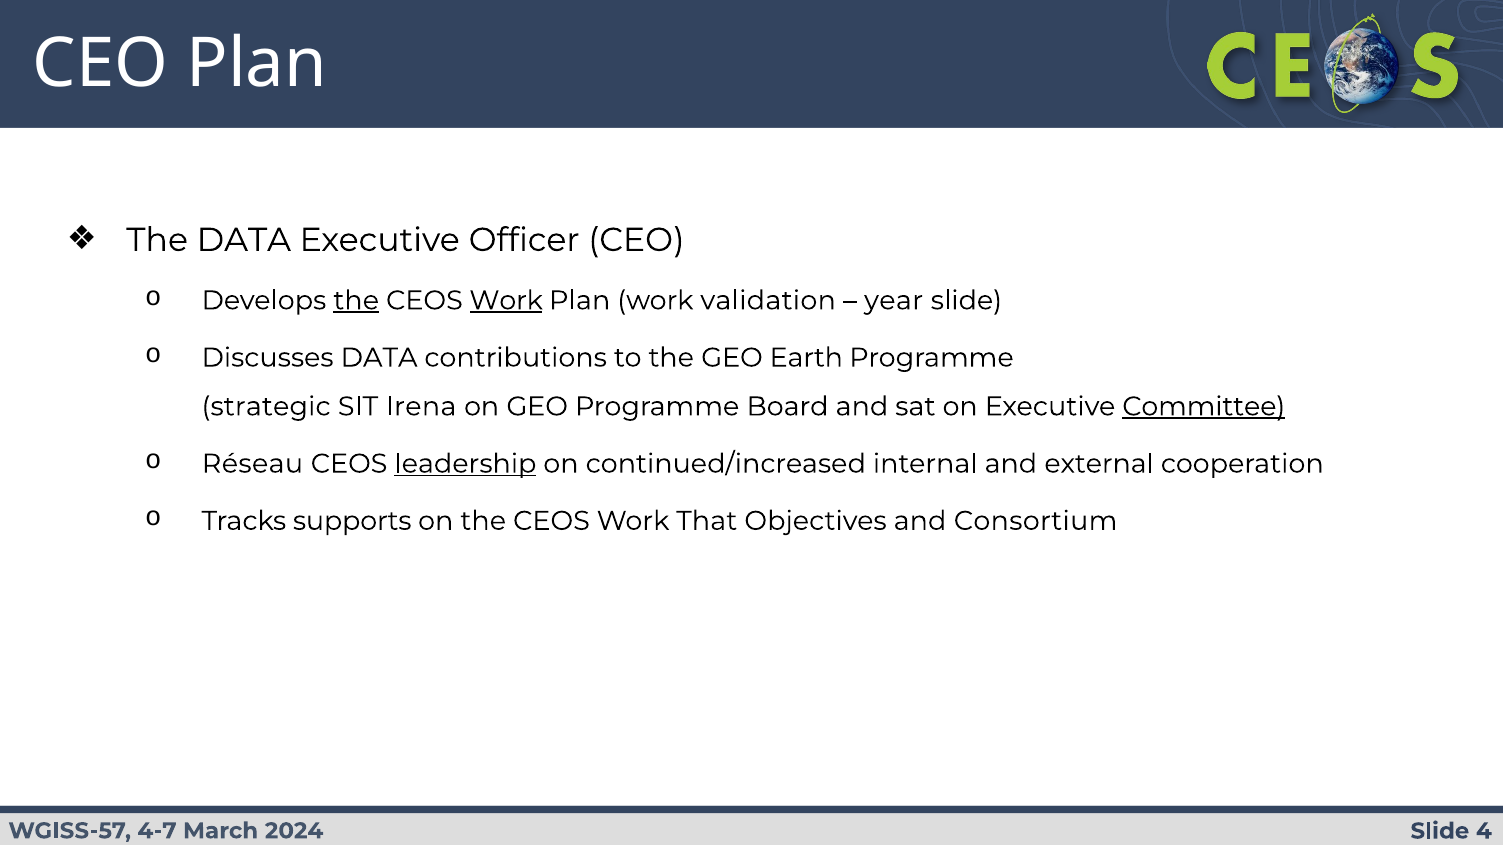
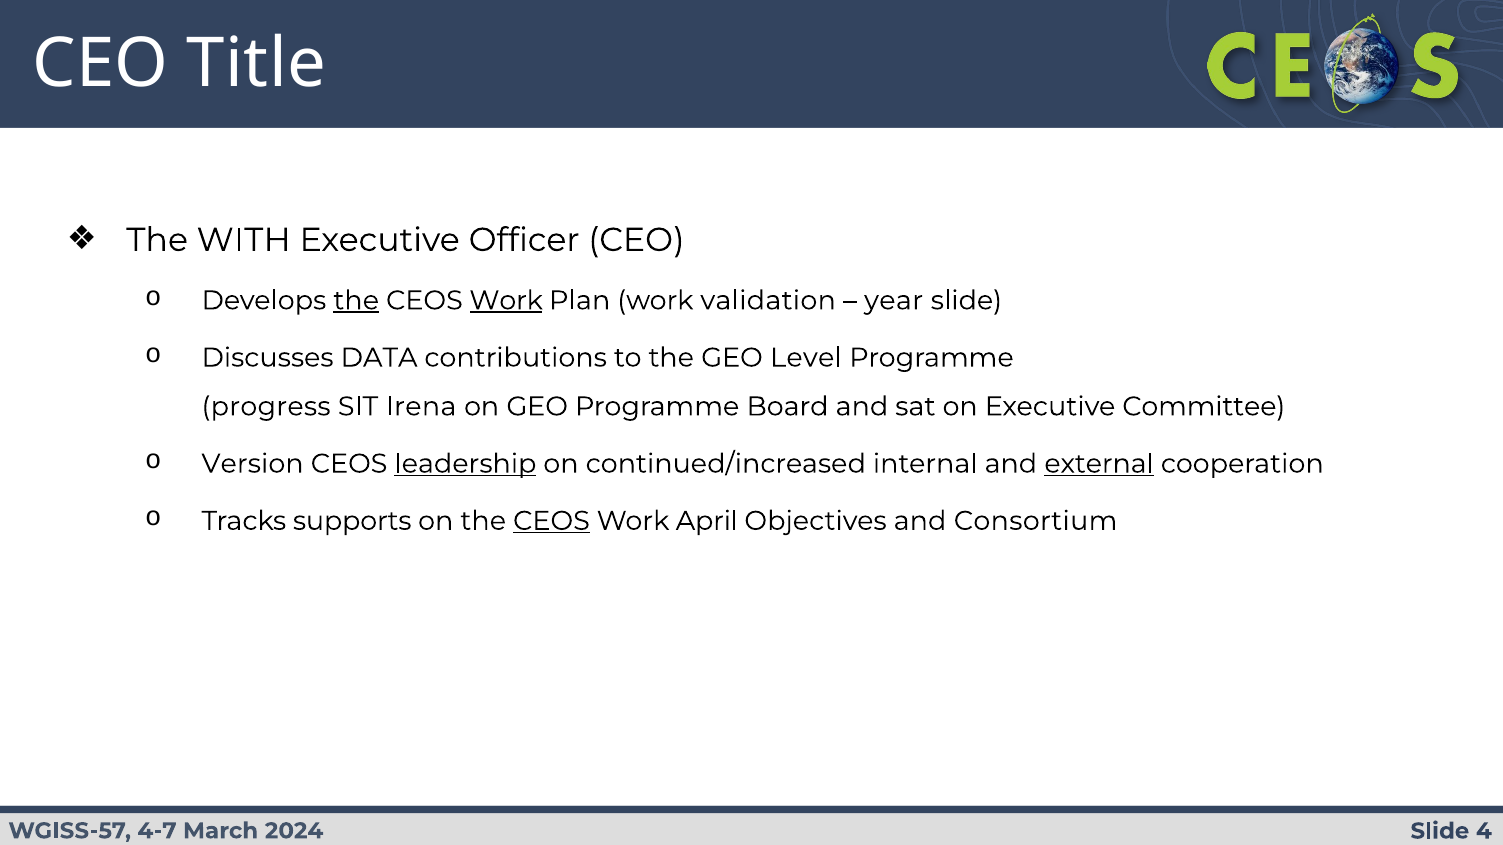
CEO Plan: Plan -> Title (256, 64)
The DATA: DATA -> WITH (244, 240)
Earth: Earth -> Level (806, 358)
strategic: strategic -> progress (266, 407)
Committee underline: present -> none (1204, 407)
Réseau: Réseau -> Version (253, 464)
external underline: none -> present (1099, 464)
CEOS underline: none -> present (551, 521)
That: That -> April (707, 521)
